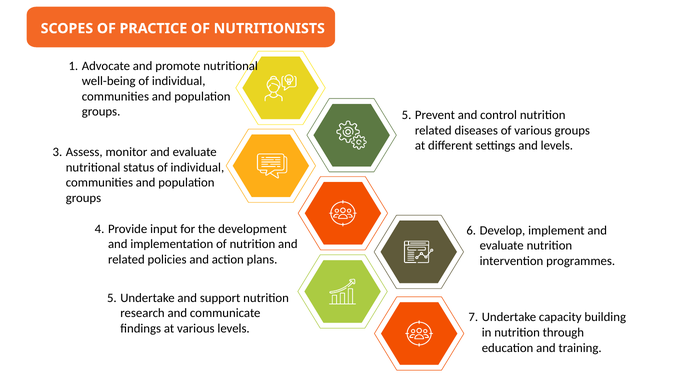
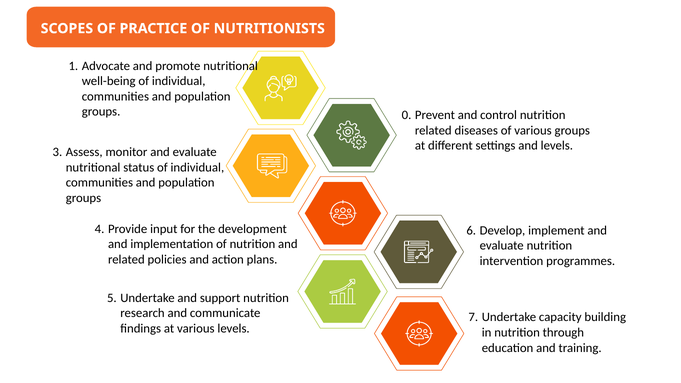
groups 5: 5 -> 0 (407, 115)
